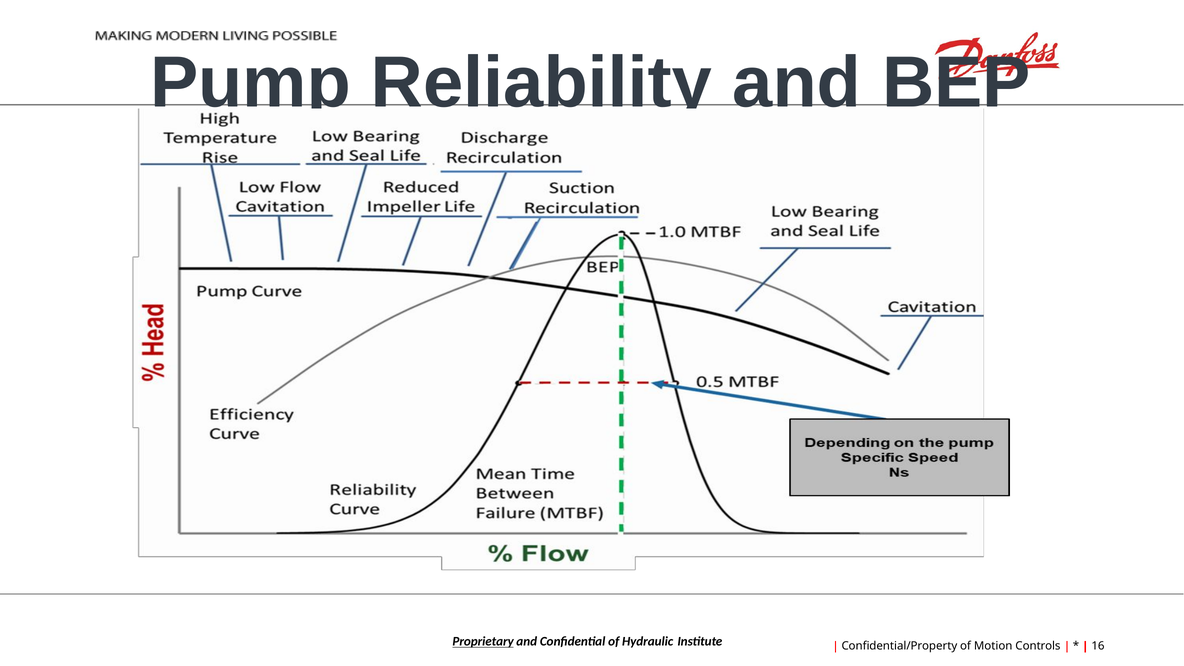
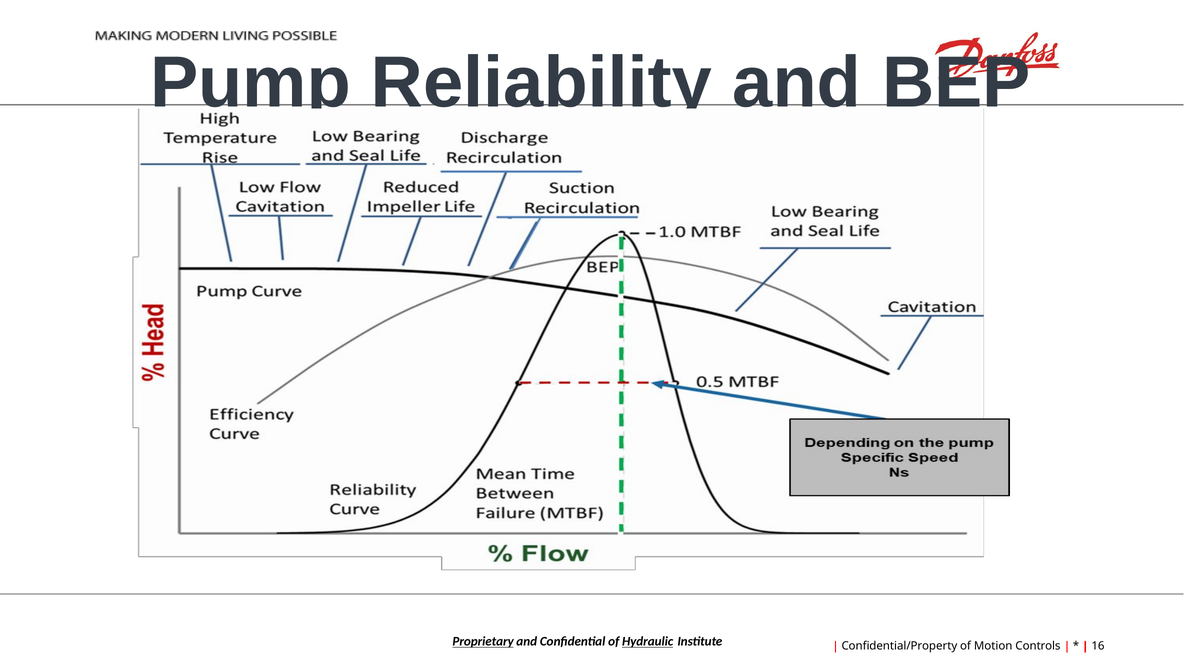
Hydraulic underline: none -> present (648, 642)
